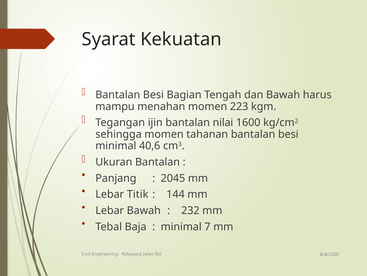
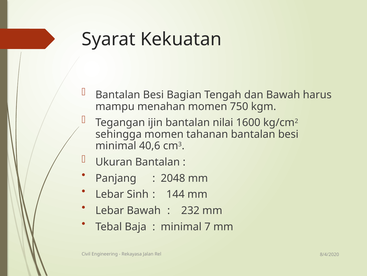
223: 223 -> 750 (239, 106)
2045: 2045 -> 2048 (173, 178)
Titik: Titik -> Sinh (138, 194)
